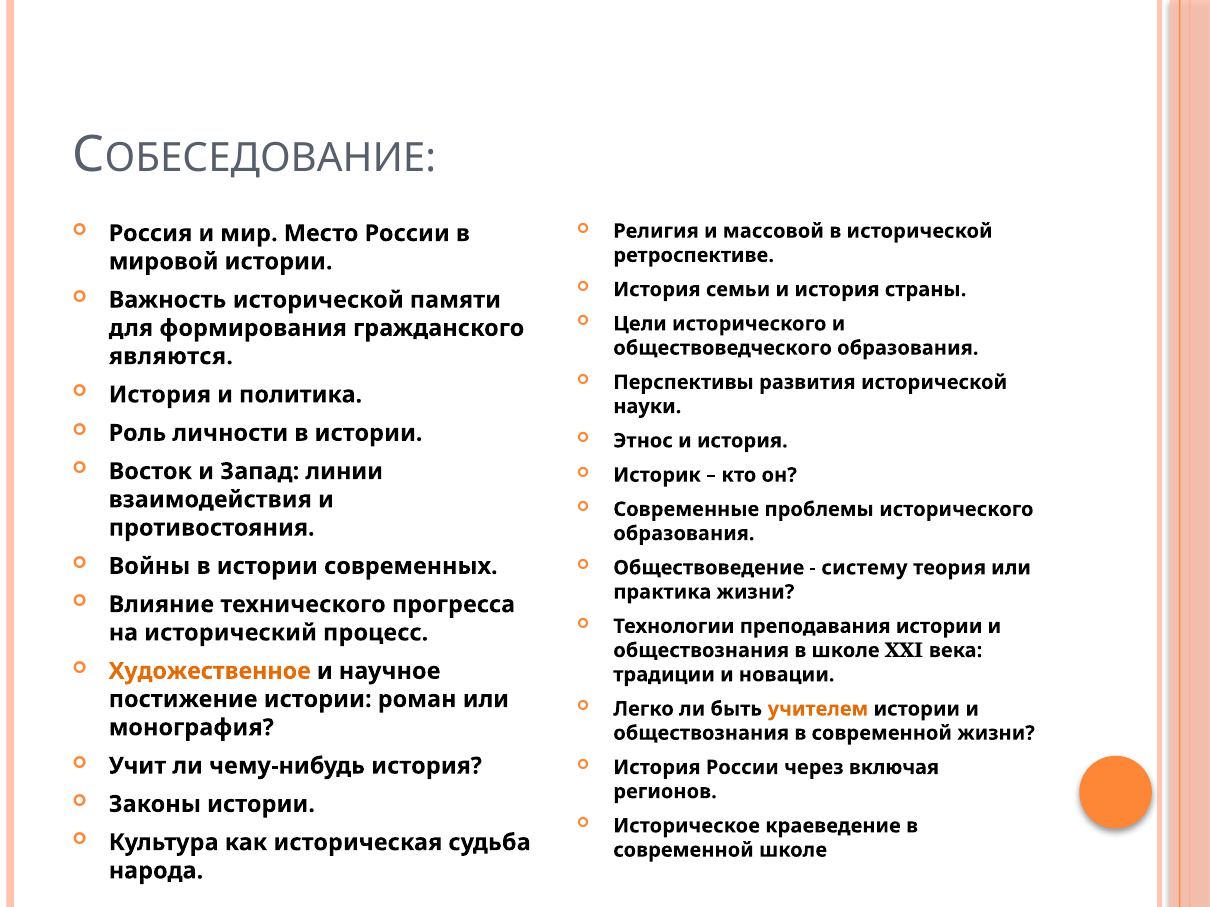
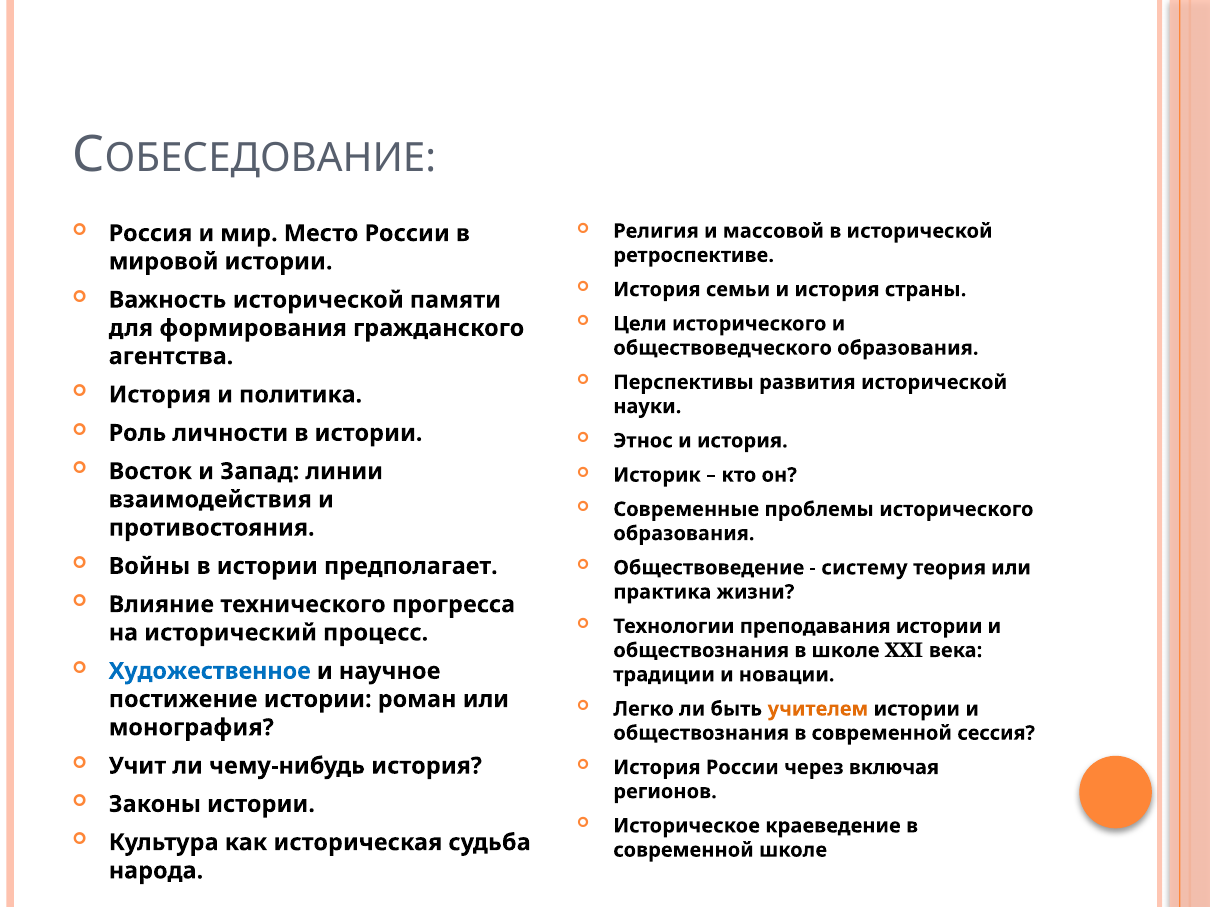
являются: являются -> агентства (171, 357)
современных: современных -> предполагает (411, 566)
Художественное colour: orange -> blue (210, 671)
современной жизни: жизни -> сессия (996, 733)
